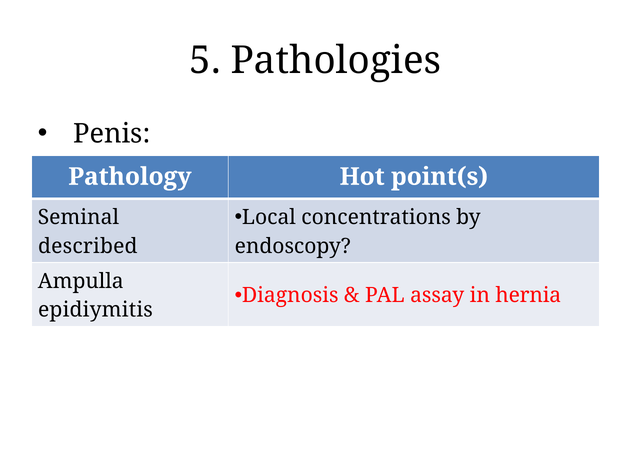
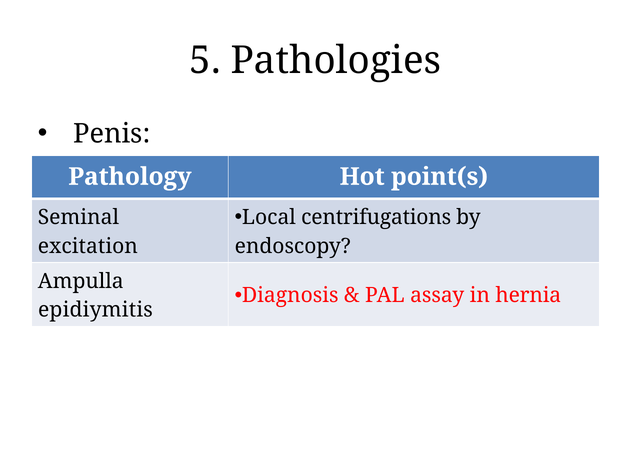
concentrations: concentrations -> centrifugations (376, 218)
described: described -> excitation (88, 246)
